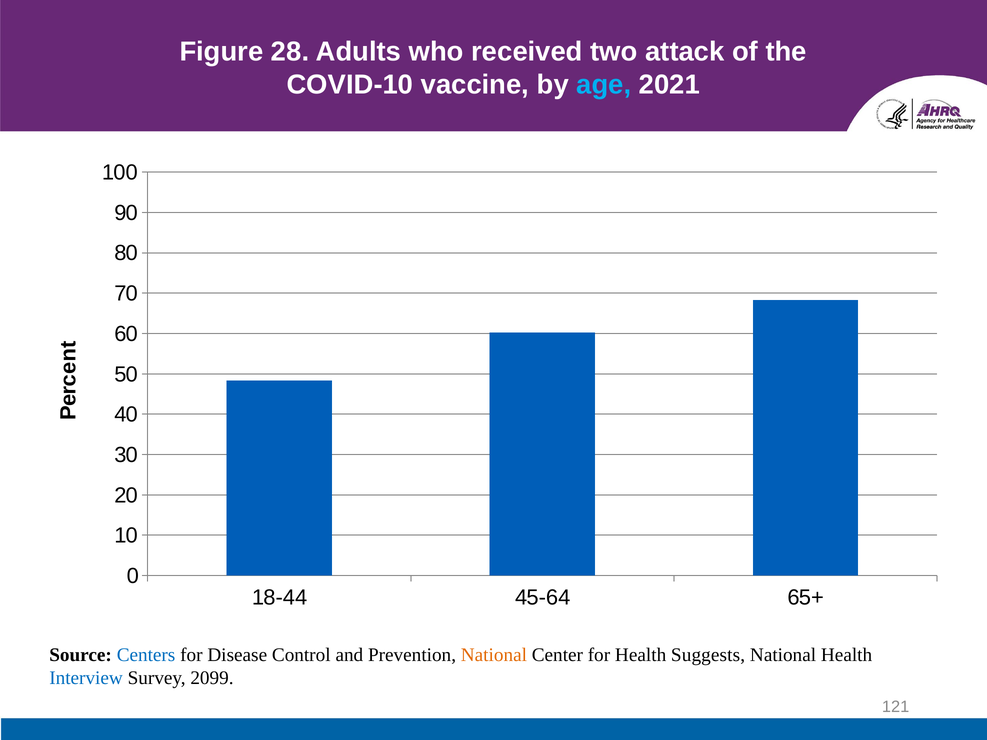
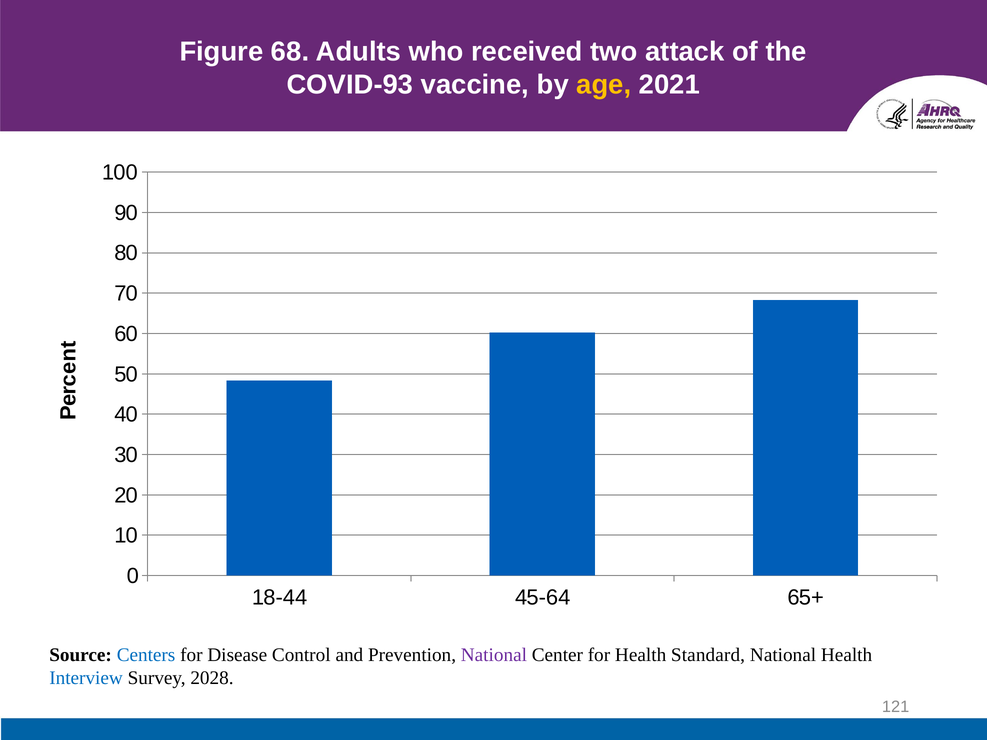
28: 28 -> 68 (290, 52)
COVID-10: COVID-10 -> COVID-93 (350, 85)
age colour: light blue -> yellow (604, 85)
National colour: orange -> purple (494, 655)
Suggests: Suggests -> Standard (708, 655)
2099: 2099 -> 2028 (212, 678)
